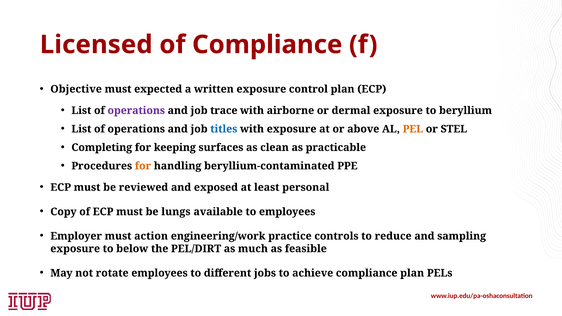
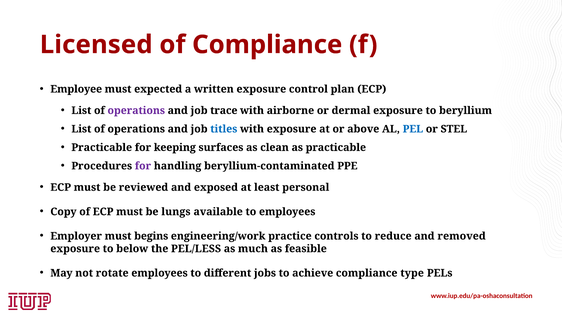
Objective: Objective -> Employee (76, 89)
PEL colour: orange -> blue (413, 129)
Completing: Completing -> Practicable (102, 148)
for colour: orange -> purple (143, 166)
action: action -> begins (151, 236)
sampling: sampling -> removed (462, 236)
PEL/DIRT: PEL/DIRT -> PEL/LESS (196, 249)
compliance plan: plan -> type (412, 273)
